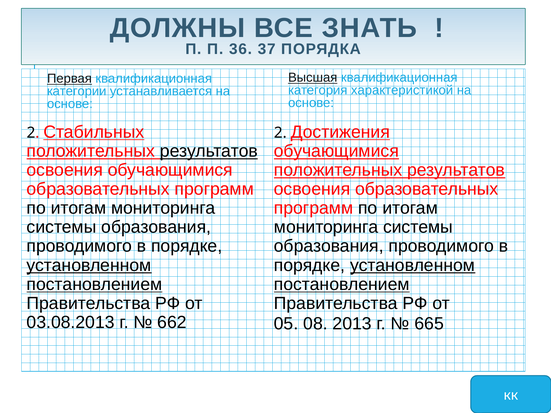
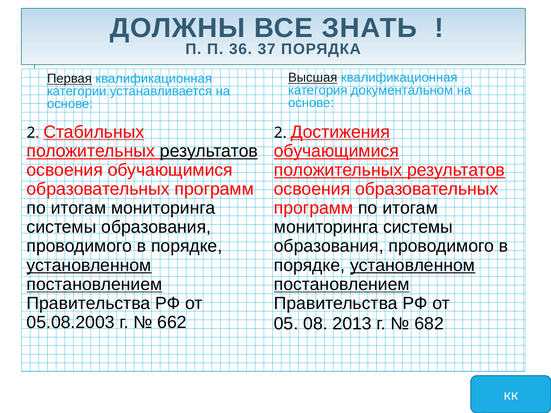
характеристикой: характеристикой -> документальном (402, 90)
03.08.2013: 03.08.2013 -> 05.08.2003 (71, 323)
665: 665 -> 682 (429, 324)
